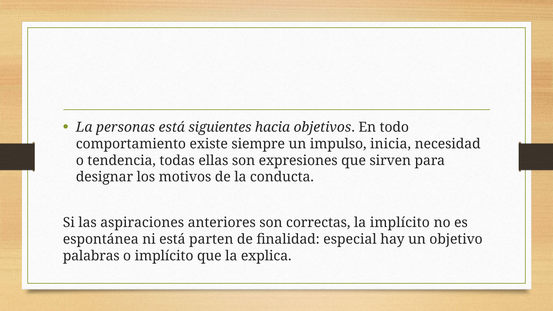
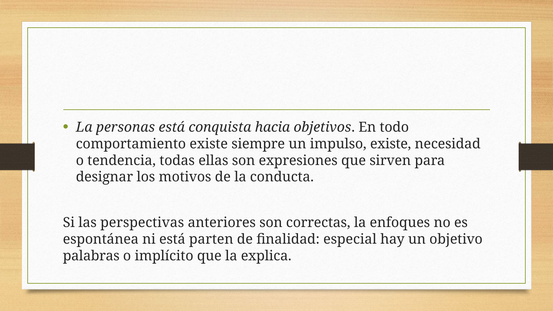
siguientes: siguientes -> conquista (220, 127)
impulso inicia: inicia -> existe (391, 144)
aspiraciones: aspiraciones -> perspectivas (142, 223)
la implícito: implícito -> enfoques (400, 223)
